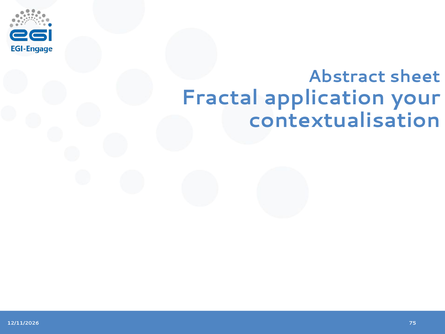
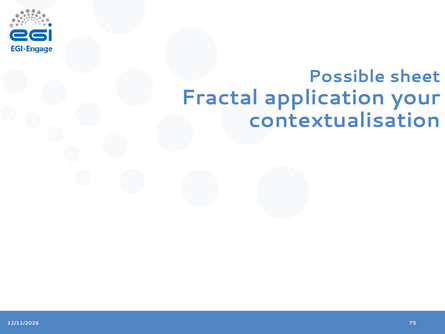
Abstract: Abstract -> Possible (347, 76)
